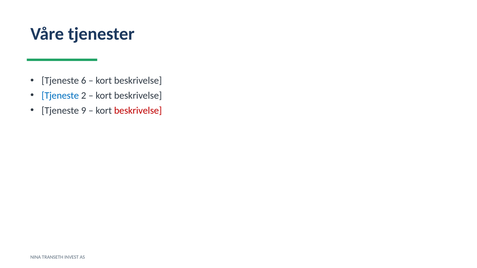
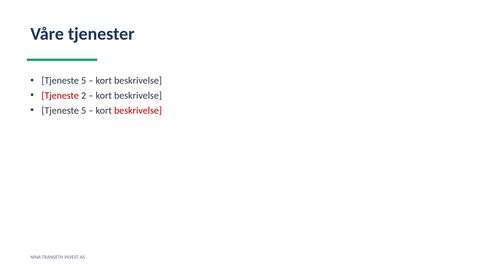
6: 6 -> 5 (84, 81)
Tjeneste colour: blue -> red (60, 96)
9: 9 -> 5 (84, 111)
